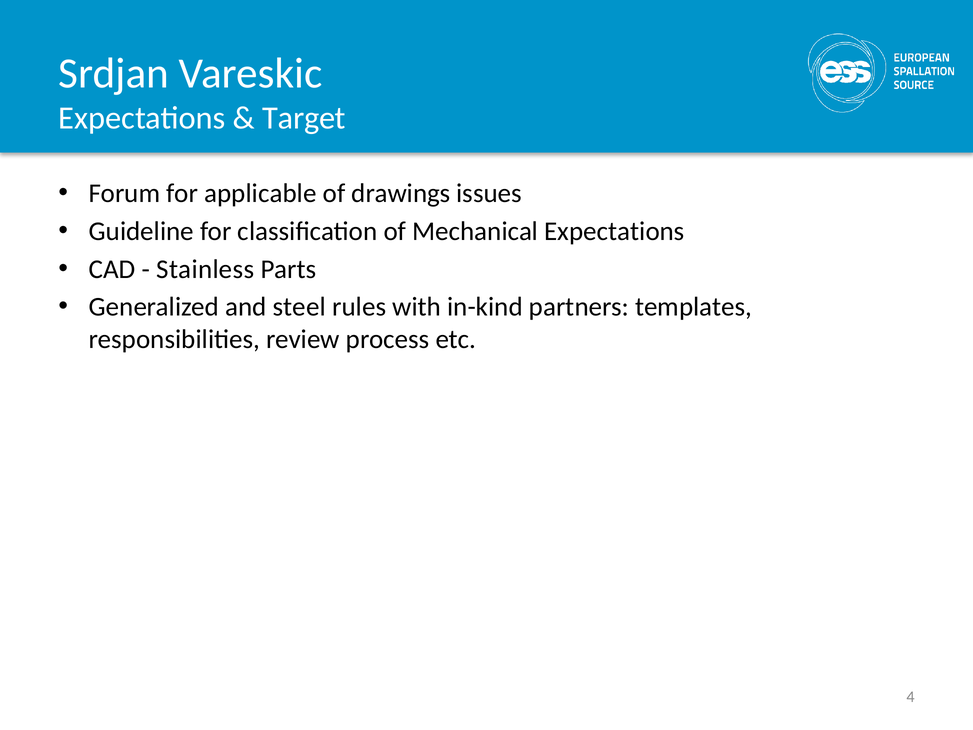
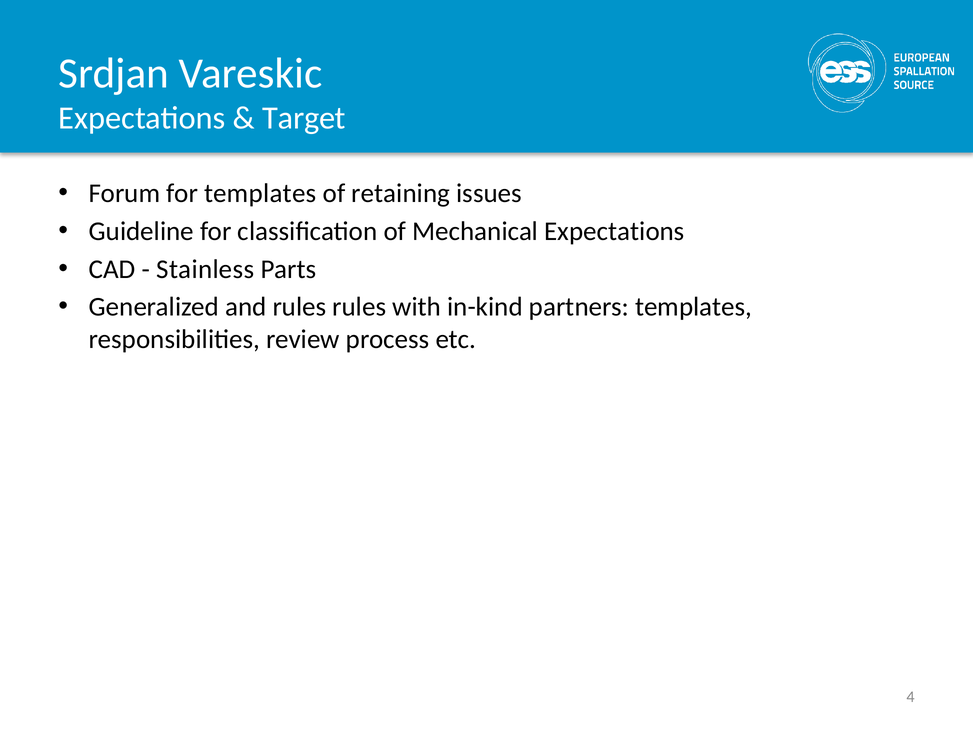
for applicable: applicable -> templates (260, 193)
drawings: drawings -> retaining (401, 193)
and steel: steel -> rules (299, 307)
